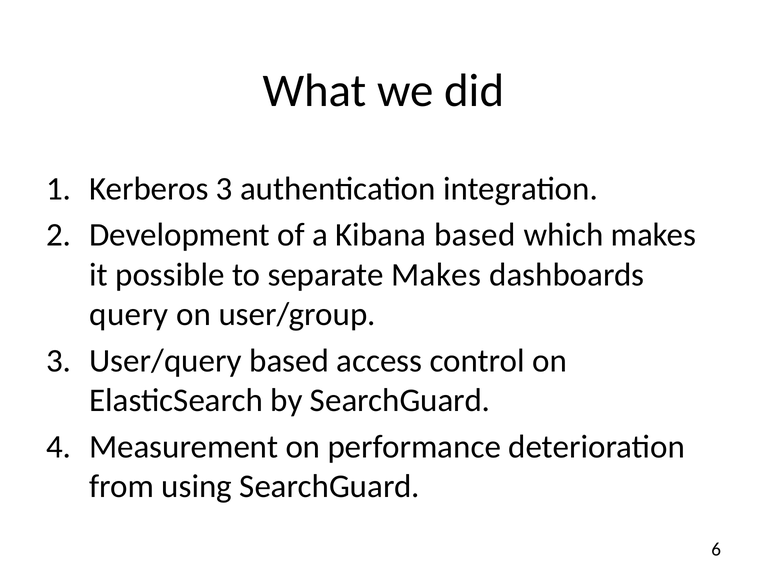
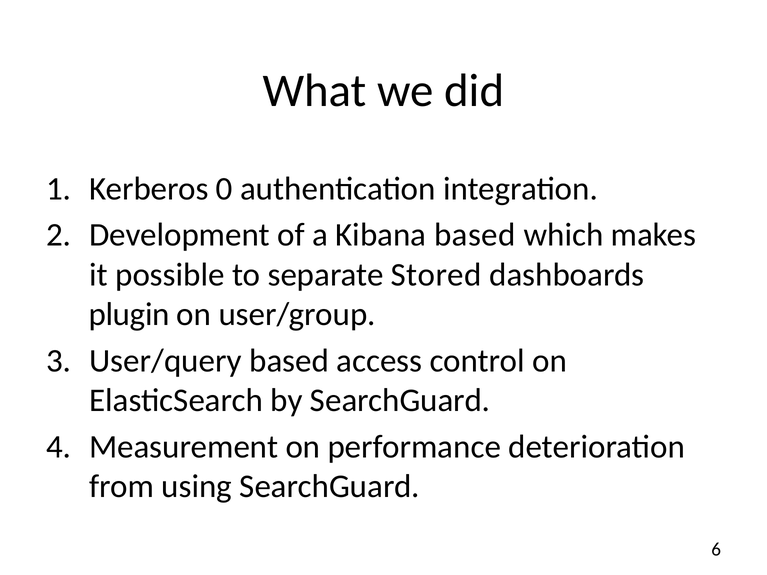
Kerberos 3: 3 -> 0 (224, 189)
separate Makes: Makes -> Stored (436, 275)
query: query -> plugin (129, 314)
